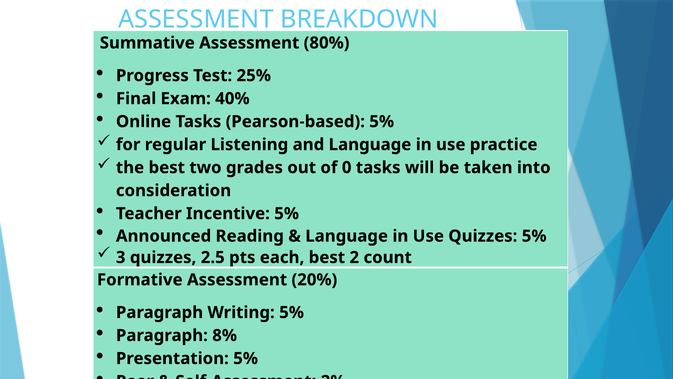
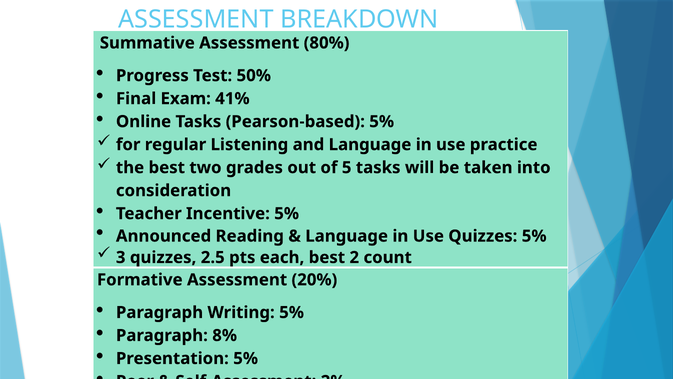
25%: 25% -> 50% (254, 76)
40%: 40% -> 41% (232, 98)
0: 0 -> 5 (347, 167)
